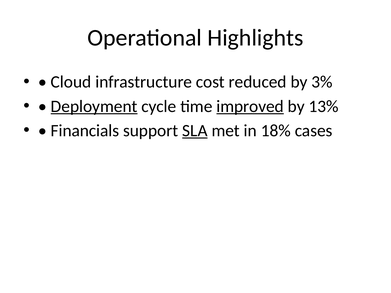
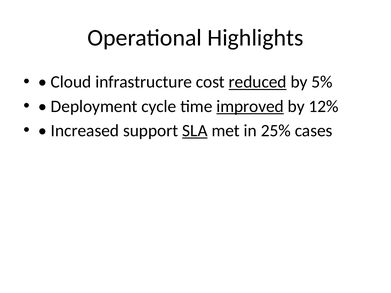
reduced underline: none -> present (258, 82)
3%: 3% -> 5% (322, 82)
Deployment underline: present -> none (94, 106)
13%: 13% -> 12% (324, 106)
Financials: Financials -> Increased (85, 131)
18%: 18% -> 25% (276, 131)
